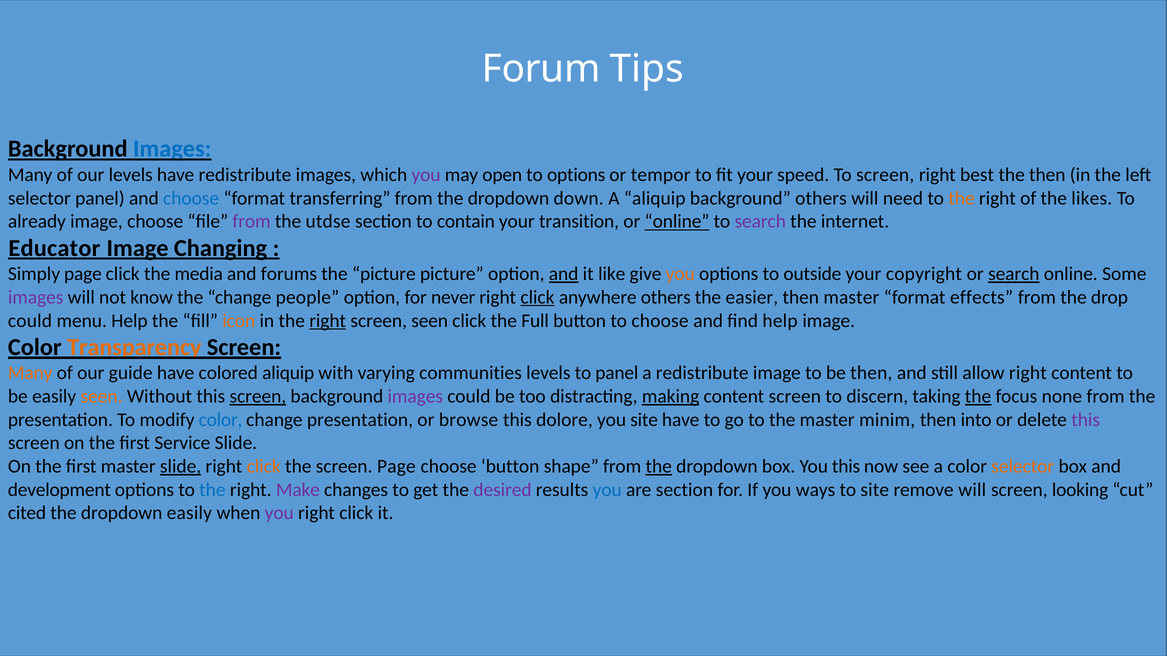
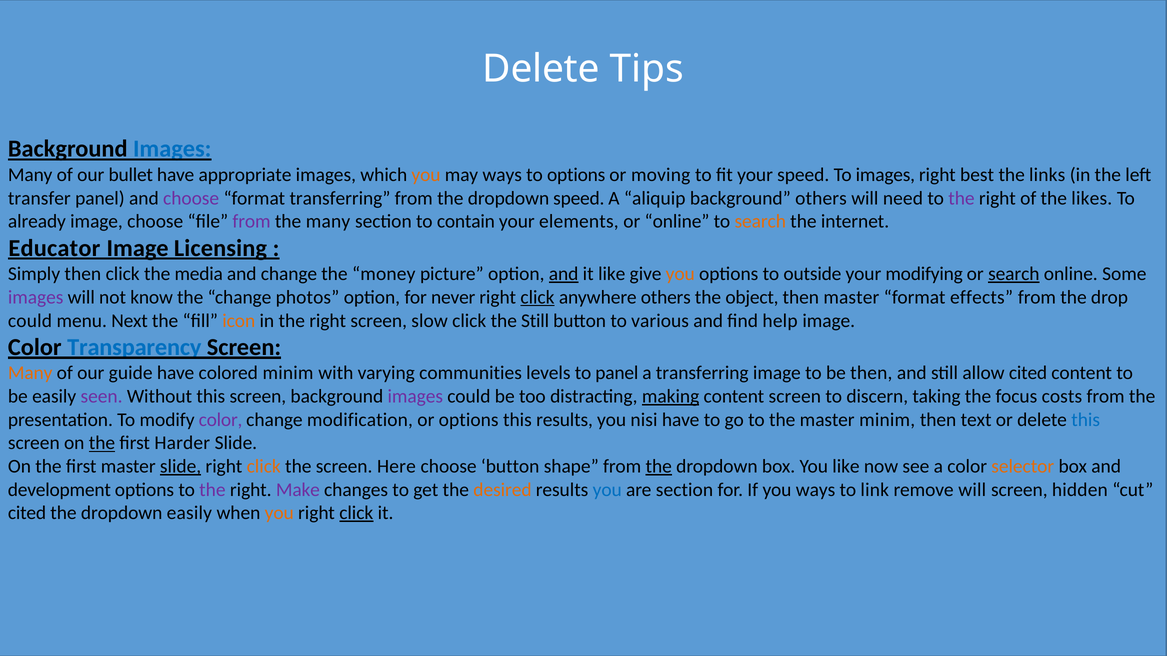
Forum: Forum -> Delete (541, 69)
our levels: levels -> bullet (131, 175)
have redistribute: redistribute -> appropriate (245, 175)
you colour: purple -> orange (426, 175)
may open: open -> ways (502, 175)
tempor: tempor -> moving (661, 175)
To screen: screen -> images (885, 175)
the then: then -> links (1047, 175)
selector: selector -> transfer (39, 198)
choose colour: blue -> purple (191, 198)
dropdown down: down -> speed (579, 198)
the colour: orange -> purple (961, 198)
the utdse: utdse -> many (328, 222)
transition: transition -> elements (579, 222)
online underline: present -> none (677, 222)
search colour: purple -> orange (760, 222)
Changing: Changing -> Licensing (220, 248)
Simply page: page -> then (83, 274)
and forums: forums -> change (289, 274)
the picture: picture -> money (384, 274)
copyright: copyright -> modifying (924, 274)
people: people -> photos (307, 297)
easier: easier -> object (752, 297)
menu Help: Help -> Next (130, 321)
right underline: present -> none (328, 321)
screen seen: seen -> slow (430, 321)
the Full: Full -> Still (535, 321)
to choose: choose -> various (660, 321)
Transparency colour: orange -> blue (134, 347)
colored aliquip: aliquip -> minim (288, 373)
a redistribute: redistribute -> transferring (702, 373)
allow right: right -> cited (1028, 373)
seen colour: orange -> purple (102, 397)
screen underline: present -> none (258, 397)
the underline: present -> none (978, 397)
none: none -> costs (1062, 397)
color colour: blue -> purple (221, 420)
change presentation: presentation -> modification (360, 420)
or browse: browse -> options (469, 420)
this dolore: dolore -> results (565, 420)
you site: site -> nisi (644, 420)
into: into -> text (976, 420)
this colour: purple -> blue (1086, 420)
the underline: none -> present (102, 443)
Service: Service -> Harder (182, 443)
screen Page: Page -> Here (396, 467)
You this: this -> like (846, 467)
the colour: blue -> purple (212, 490)
desired colour: purple -> orange (503, 490)
to site: site -> link (875, 490)
looking: looking -> hidden (1080, 490)
you colour: purple -> orange (279, 513)
click underline: none -> present (356, 513)
